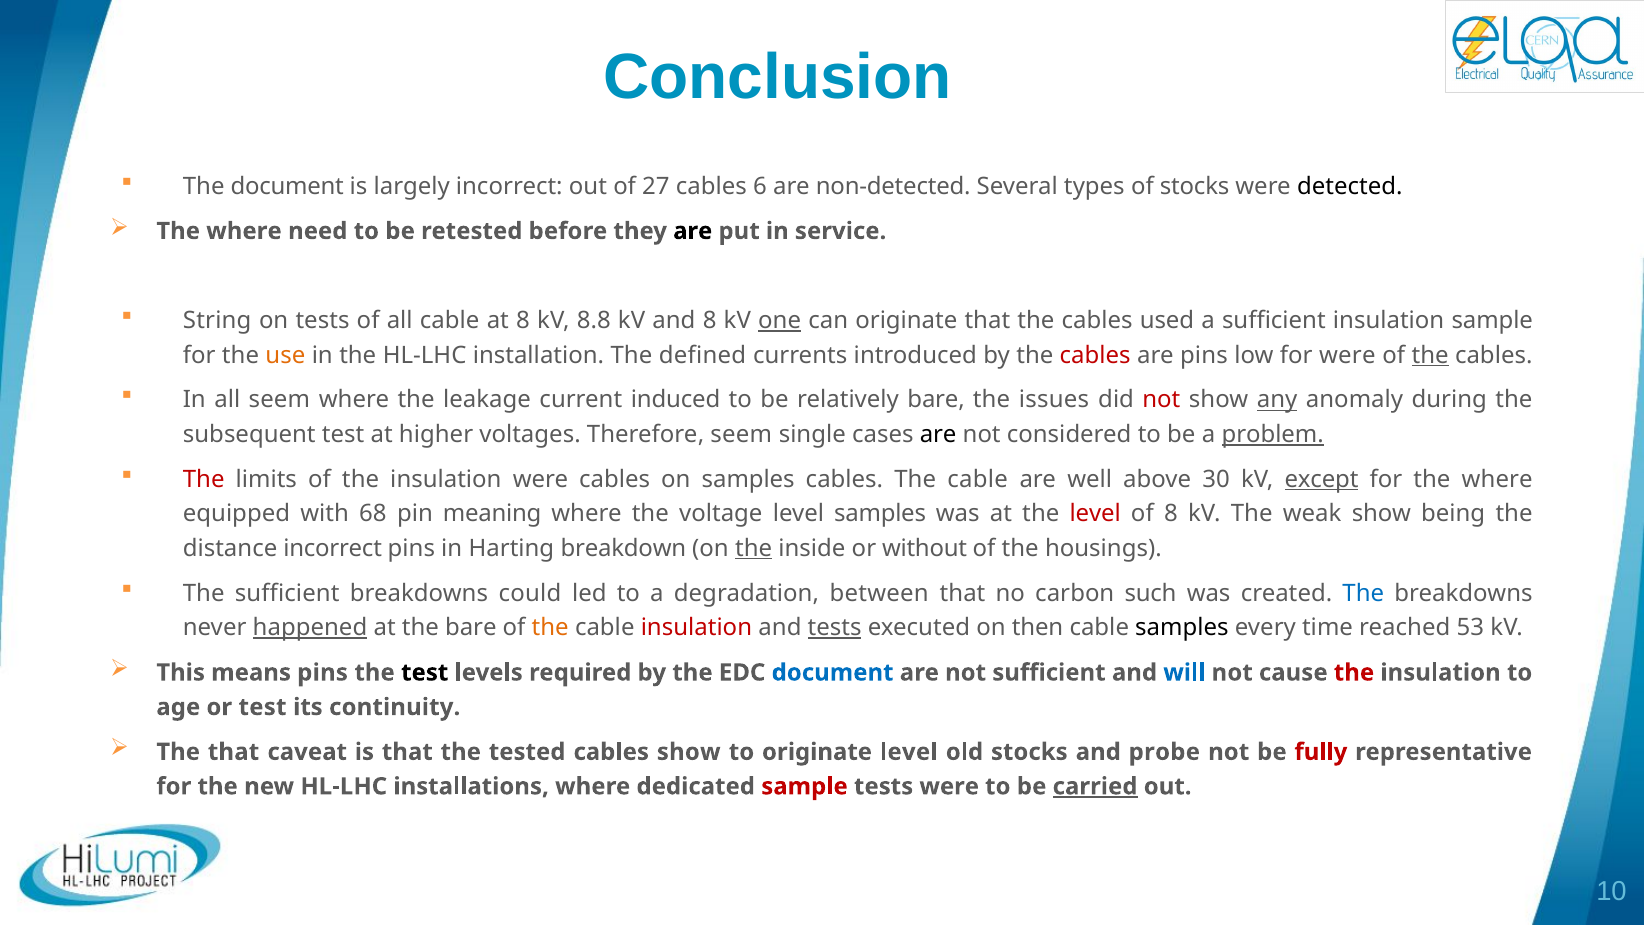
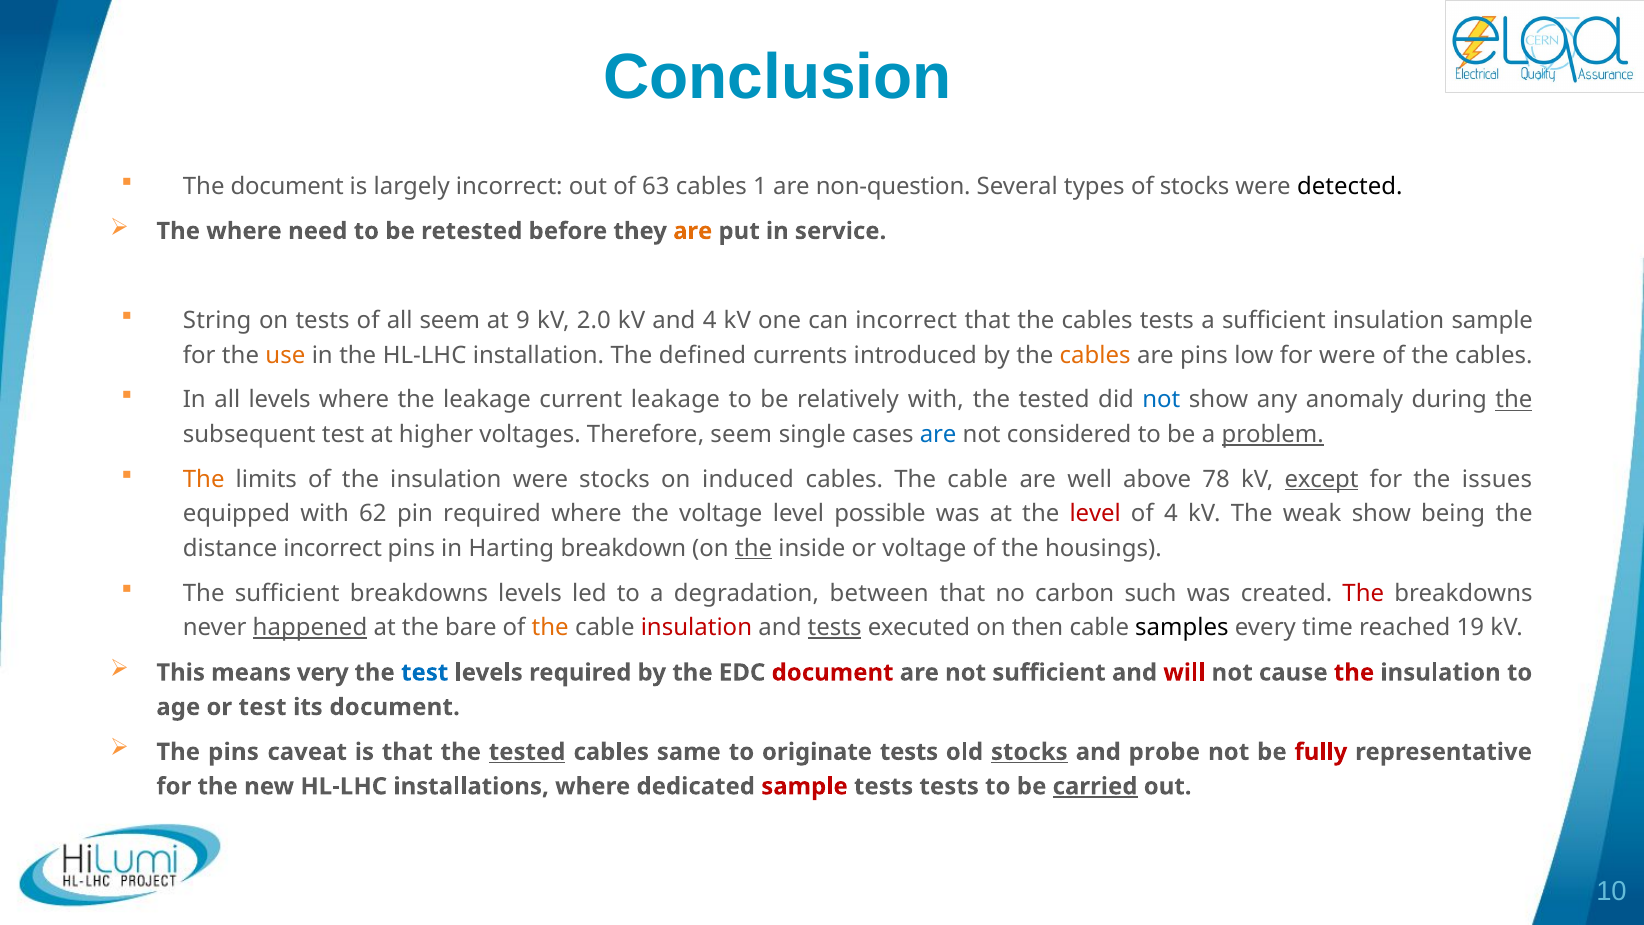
27: 27 -> 63 (656, 186)
6: 6 -> 1 (760, 186)
non-detected: non-detected -> non-question (893, 186)
are colour: black -> orange (693, 231)
all cable: cable -> seem (450, 321)
at 8: 8 -> 9 (523, 321)
8.8: 8.8 -> 2.0 (594, 321)
and 8: 8 -> 4 (710, 321)
one underline: present -> none (780, 321)
can originate: originate -> incorrect (906, 321)
cables used: used -> tests (1167, 321)
cables colour: red -> orange (1095, 355)
the underline: present -> none (1430, 355)
all seem: seem -> levels (280, 400)
current induced: induced -> leakage (675, 400)
relatively bare: bare -> with (936, 400)
issues: issues -> tested (1054, 400)
not colour: red -> blue (1161, 400)
any underline: present -> none (1277, 400)
the underline: none -> present (1514, 400)
are colour: black -> blue (938, 434)
The colour: red -> orange (204, 479)
were cables: cables -> stocks (615, 479)
on samples: samples -> induced (748, 479)
30: 30 -> 78 (1216, 479)
for the where: where -> issues (1497, 479)
68: 68 -> 62 (373, 514)
pin meaning: meaning -> required (492, 514)
level samples: samples -> possible (880, 514)
of 8: 8 -> 4 (1171, 514)
or without: without -> voltage (924, 548)
breakdowns could: could -> levels (530, 593)
The colour: blue -> red (1363, 593)
53: 53 -> 19 (1470, 628)
means pins: pins -> very (323, 672)
test colour: black -> blue (425, 672)
document colour: blue -> red (833, 672)
will colour: blue -> red (1184, 672)
its continuity: continuity -> document (395, 707)
The that: that -> pins (233, 752)
tested underline: none -> present (527, 752)
cables show: show -> same (689, 752)
originate level: level -> tests (909, 752)
stocks underline: none -> present (1029, 752)
tests were: were -> tests (949, 786)
